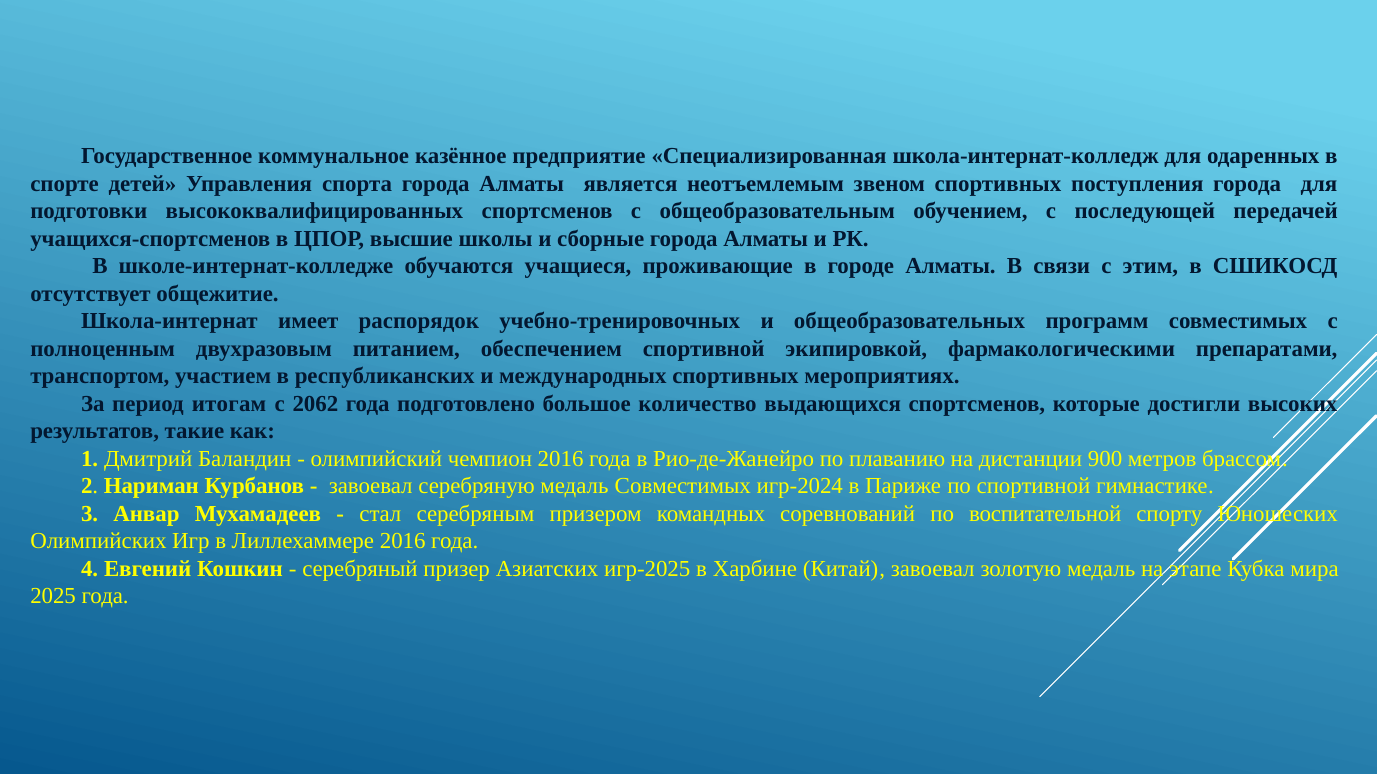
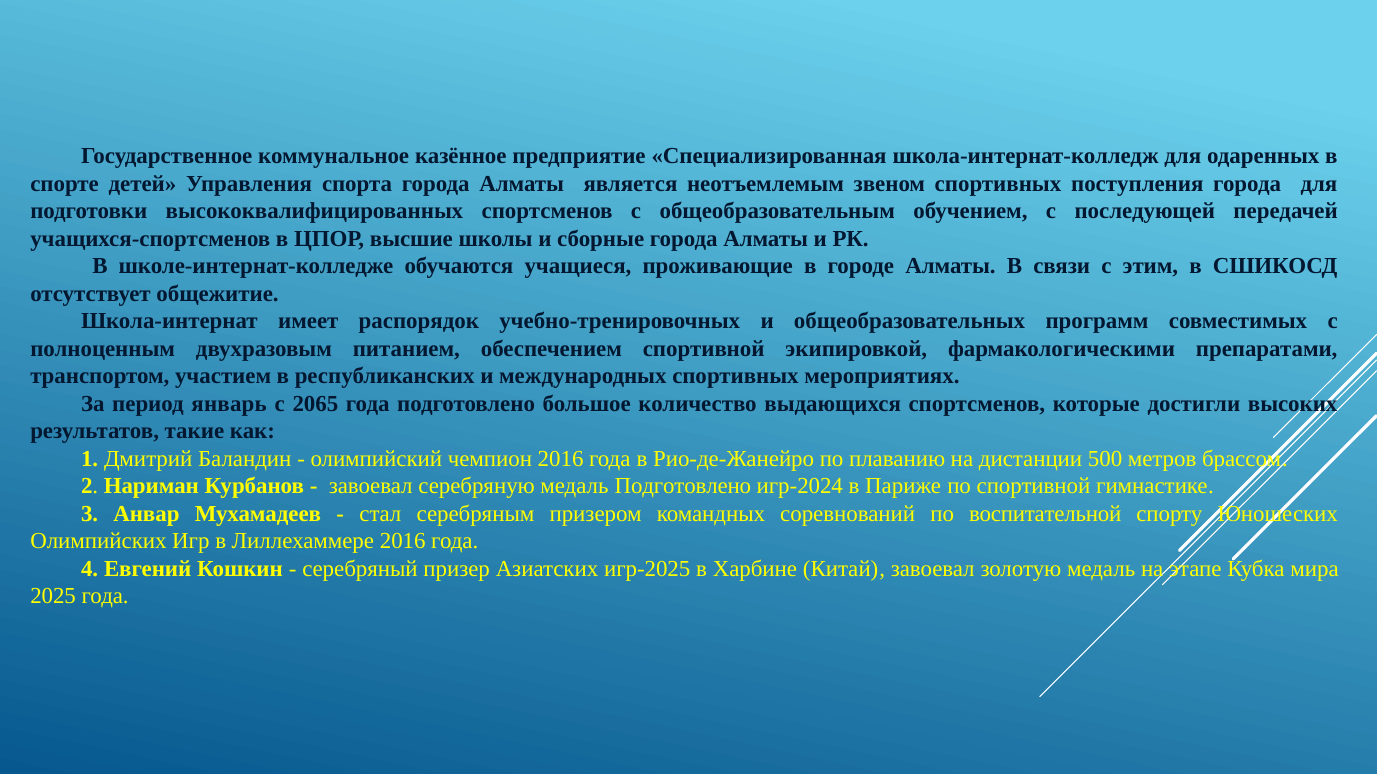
итогам: итогам -> январь (229, 404)
2062: 2062 -> 2065 (315, 404)
900: 900 -> 500 (1105, 459)
медаль Совместимых: Совместимых -> Подготовлено (683, 487)
